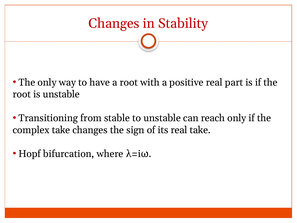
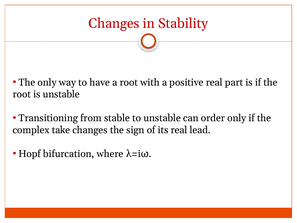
reach: reach -> order (213, 118)
real take: take -> lead (200, 130)
